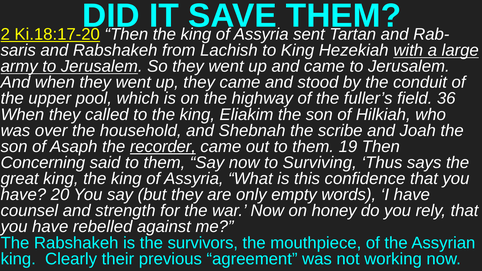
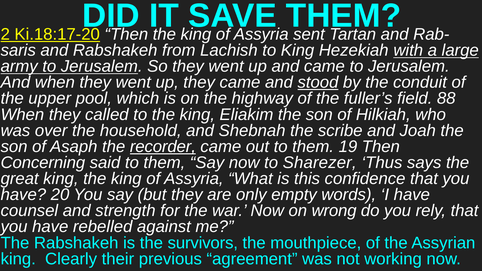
stood underline: none -> present (318, 82)
36: 36 -> 88 (446, 98)
Surviving: Surviving -> Sharezer (320, 163)
honey: honey -> wrong (334, 211)
